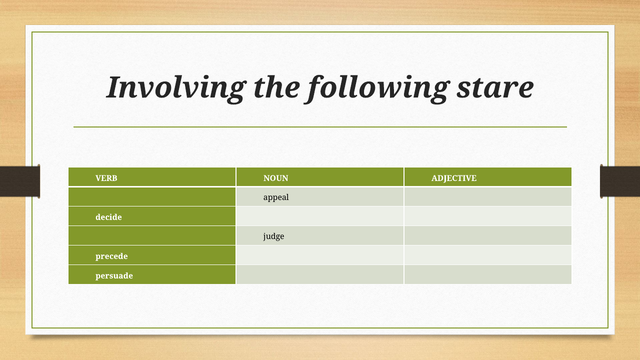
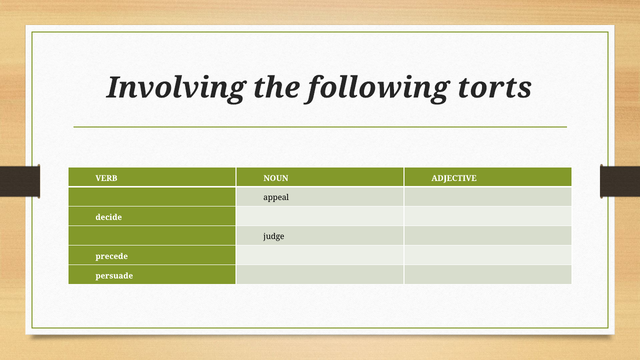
stare: stare -> torts (495, 88)
